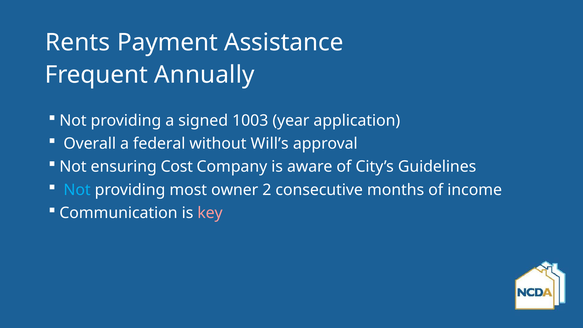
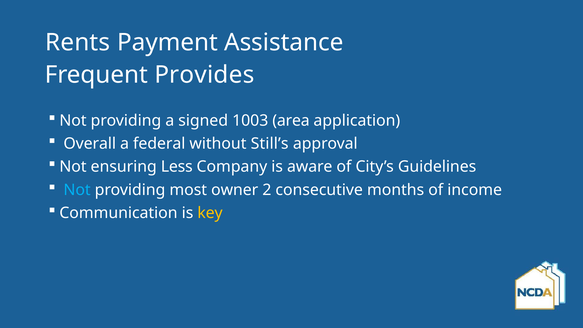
Annually: Annually -> Provides (204, 75)
year: year -> area (291, 120)
Will’s: Will’s -> Still’s (270, 144)
Cost: Cost -> Less (177, 167)
key colour: pink -> yellow (210, 213)
